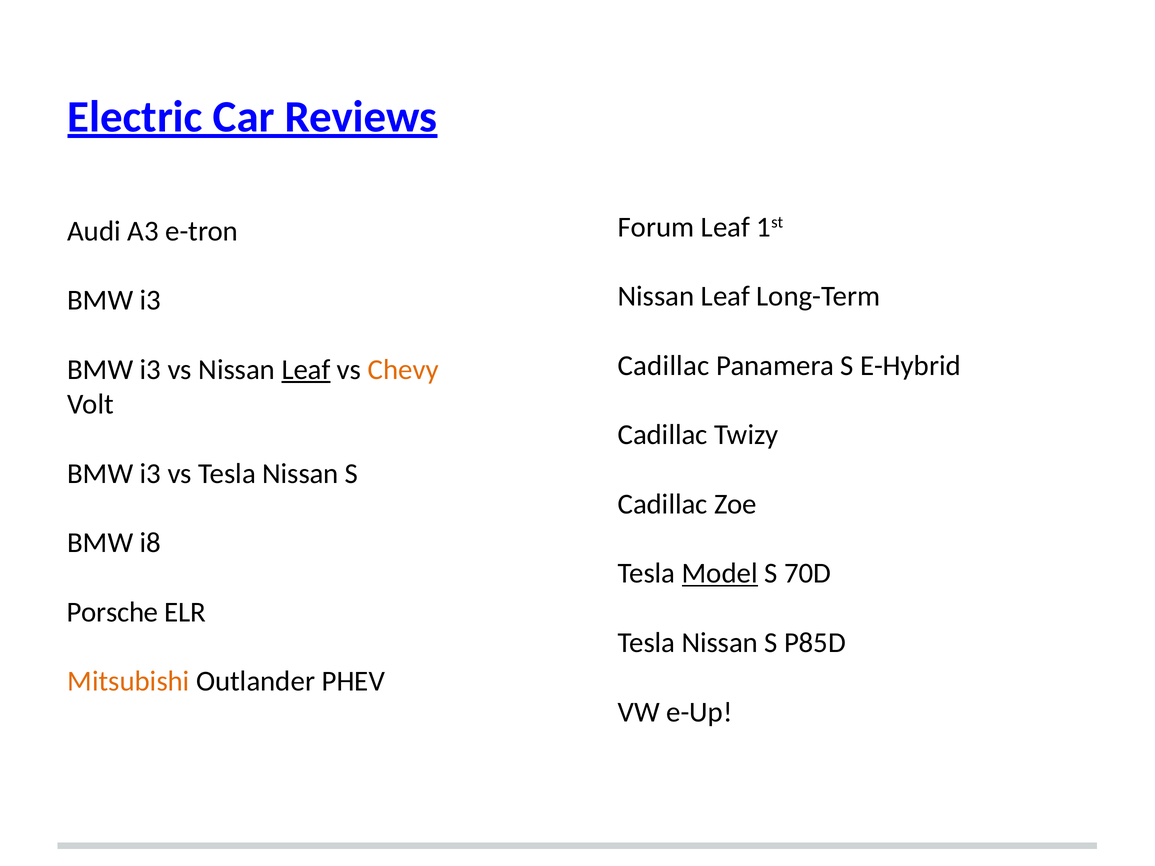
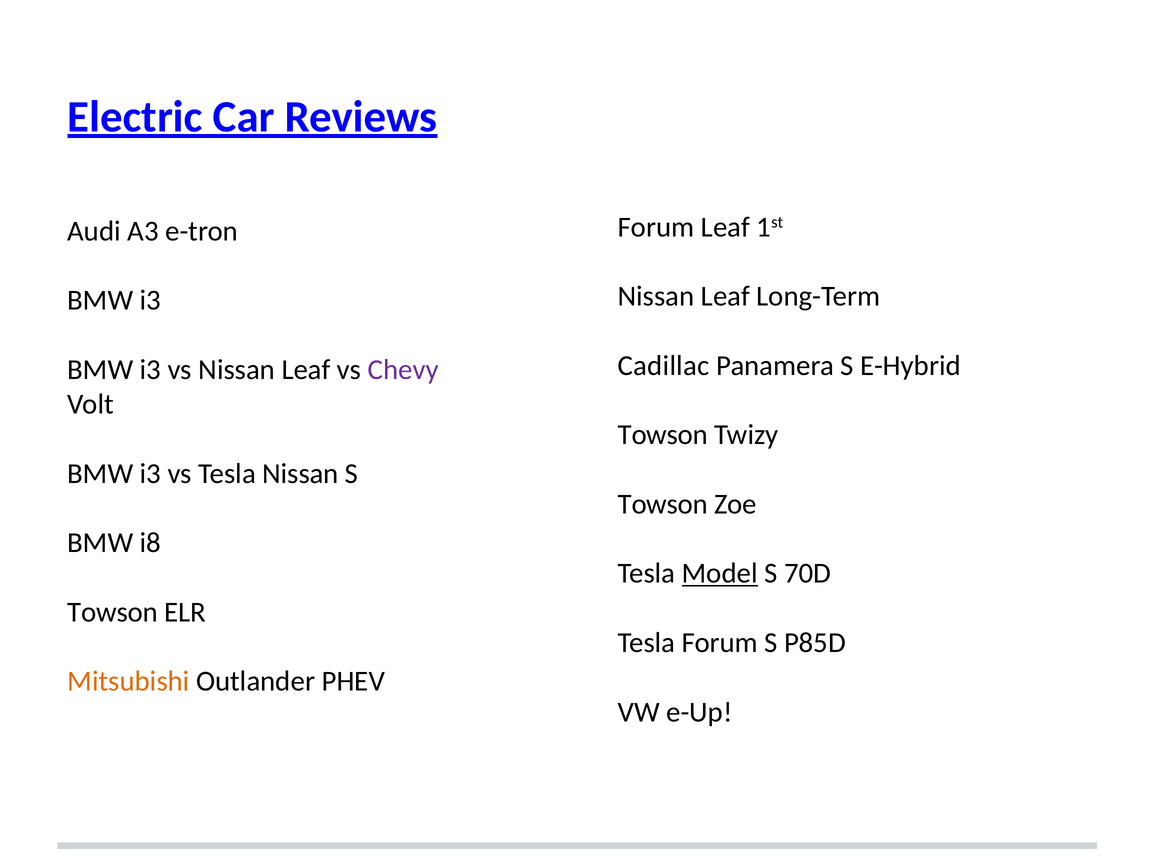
Leaf underline: present -> none (306, 370)
Chevy colour: orange -> purple (403, 370)
Cadillac: Cadillac -> Towson (663, 435)
Cadillac: Cadillac -> Towson (663, 504)
Porsche: Porsche -> Towson (113, 612)
Nissan: Nissan -> Forum (720, 643)
